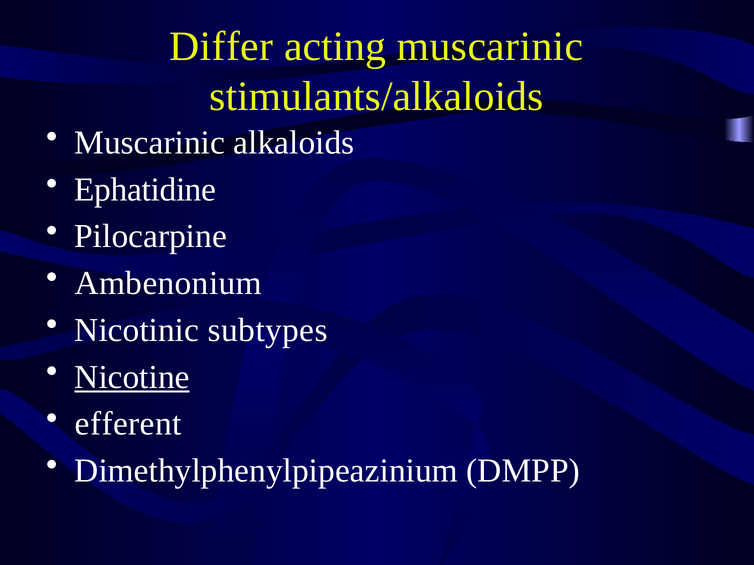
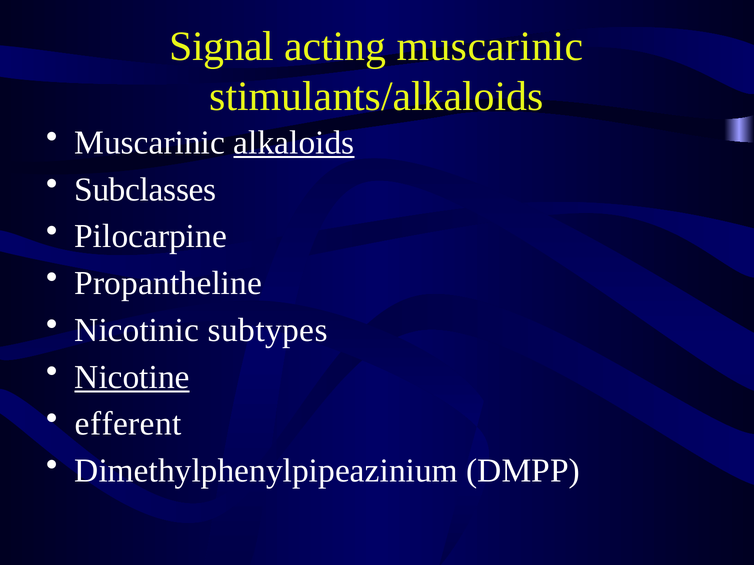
Differ: Differ -> Signal (222, 46)
alkaloids underline: none -> present (294, 143)
Ephatidine: Ephatidine -> Subclasses (145, 190)
Ambenonium: Ambenonium -> Propantheline (168, 284)
